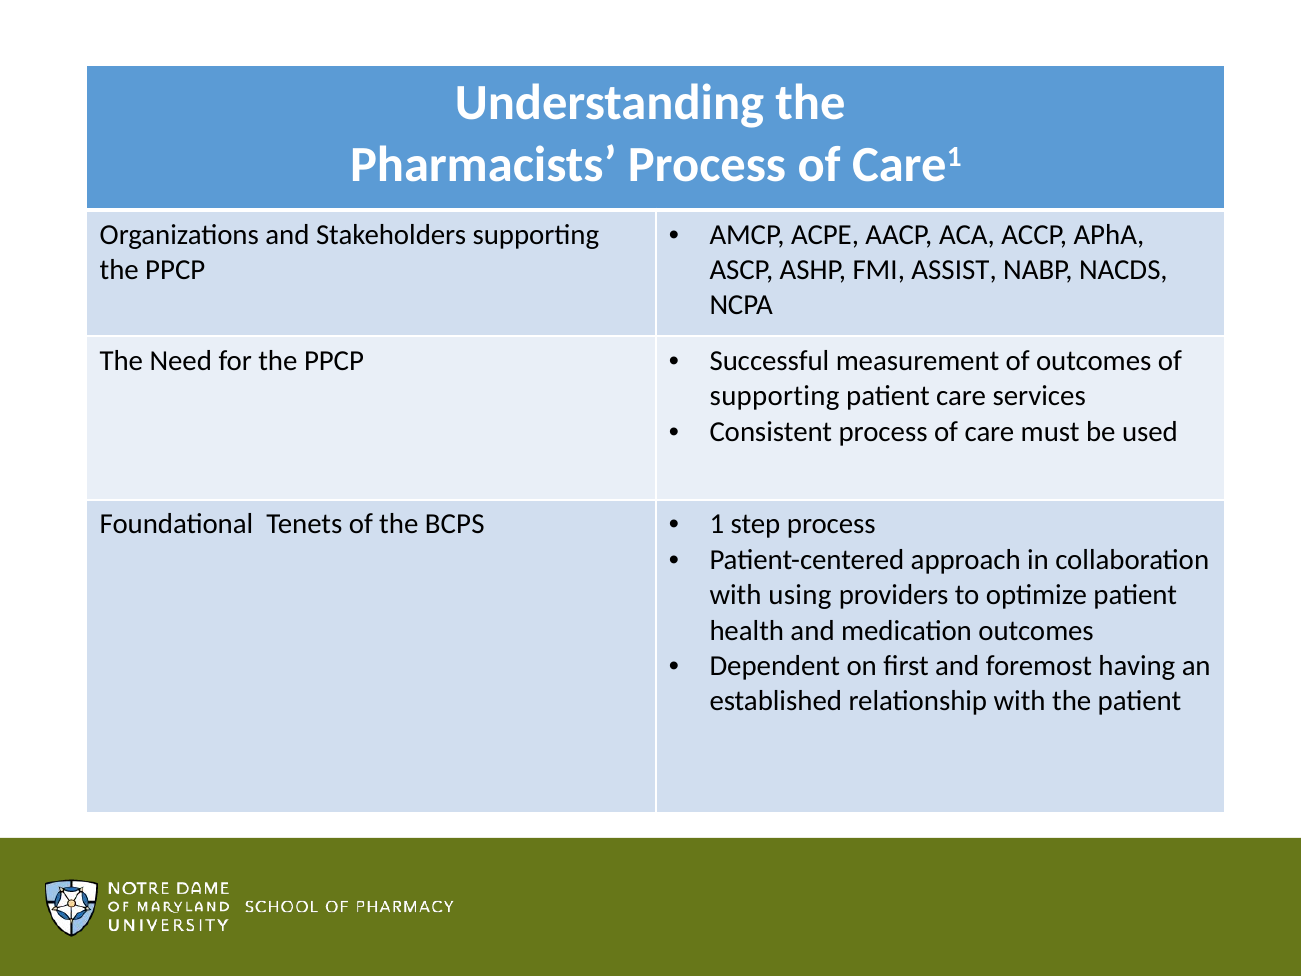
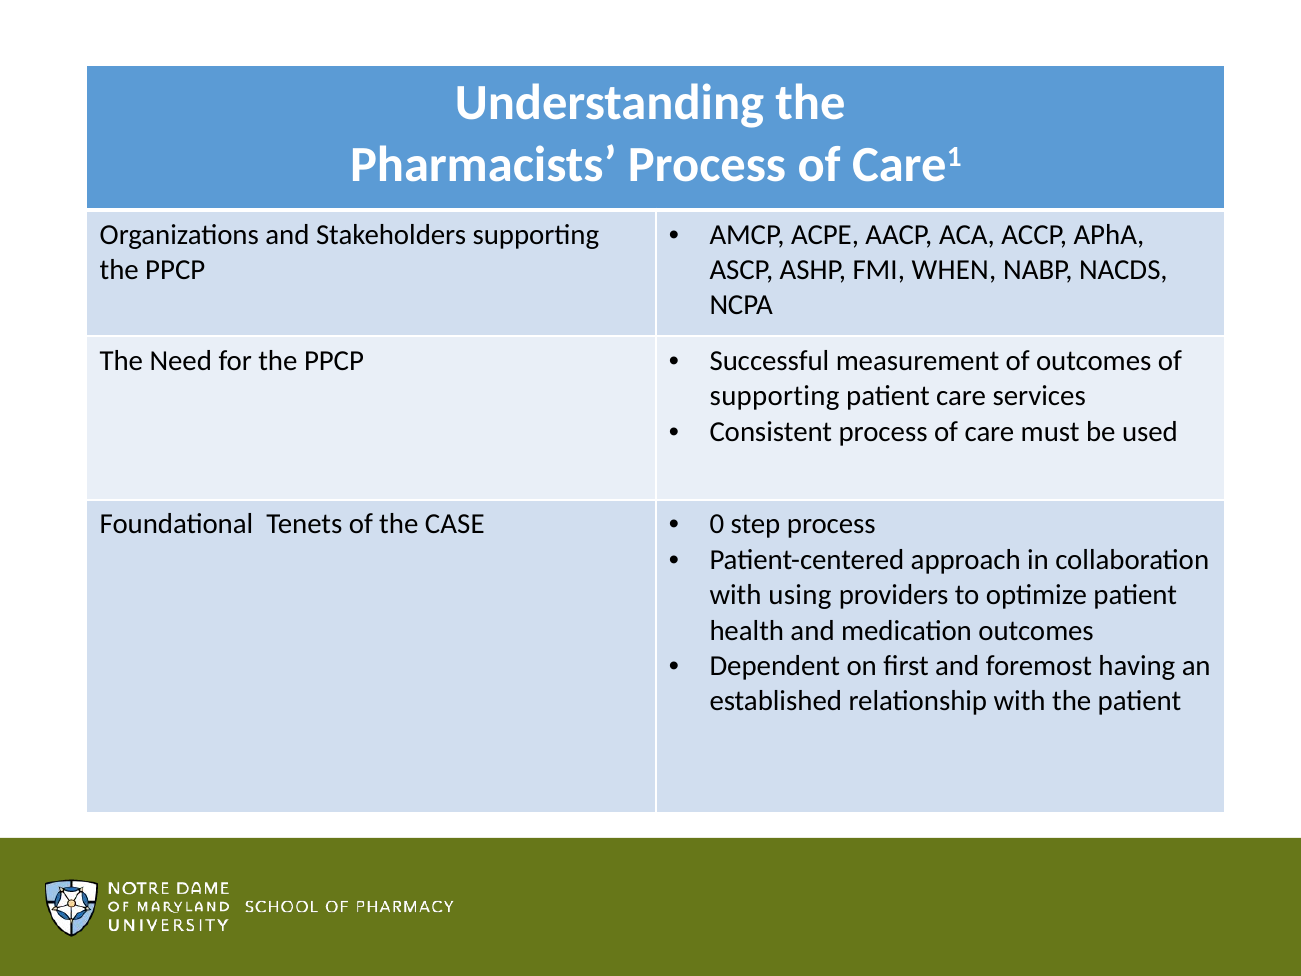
ASSIST: ASSIST -> WHEN (954, 270)
BCPS: BCPS -> CASE (455, 524)
1: 1 -> 0 (717, 524)
